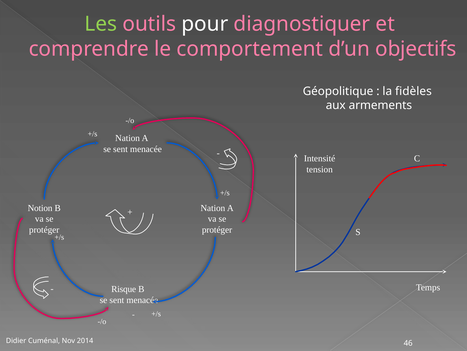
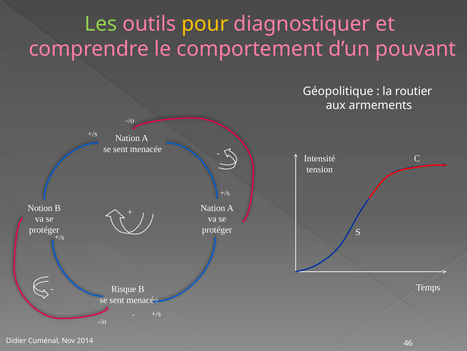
pour colour: white -> yellow (205, 24)
objectifs: objectifs -> pouvant (416, 49)
fidèles: fidèles -> routier (414, 91)
